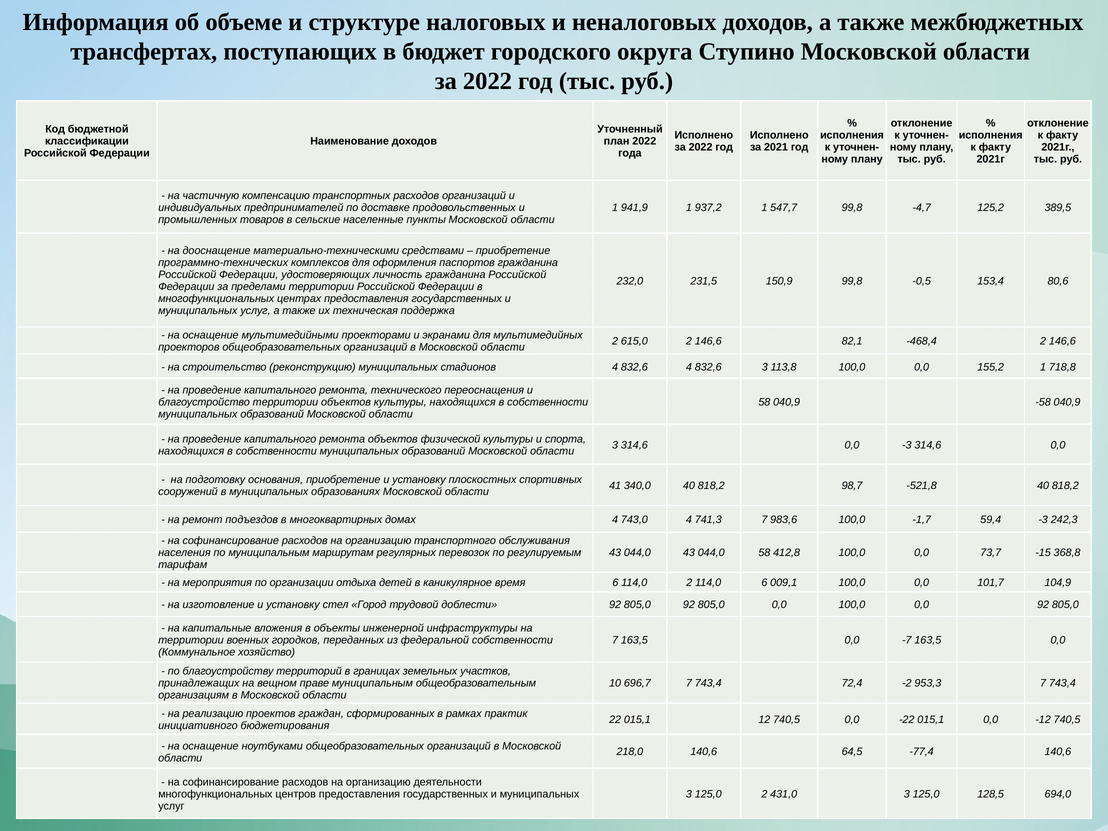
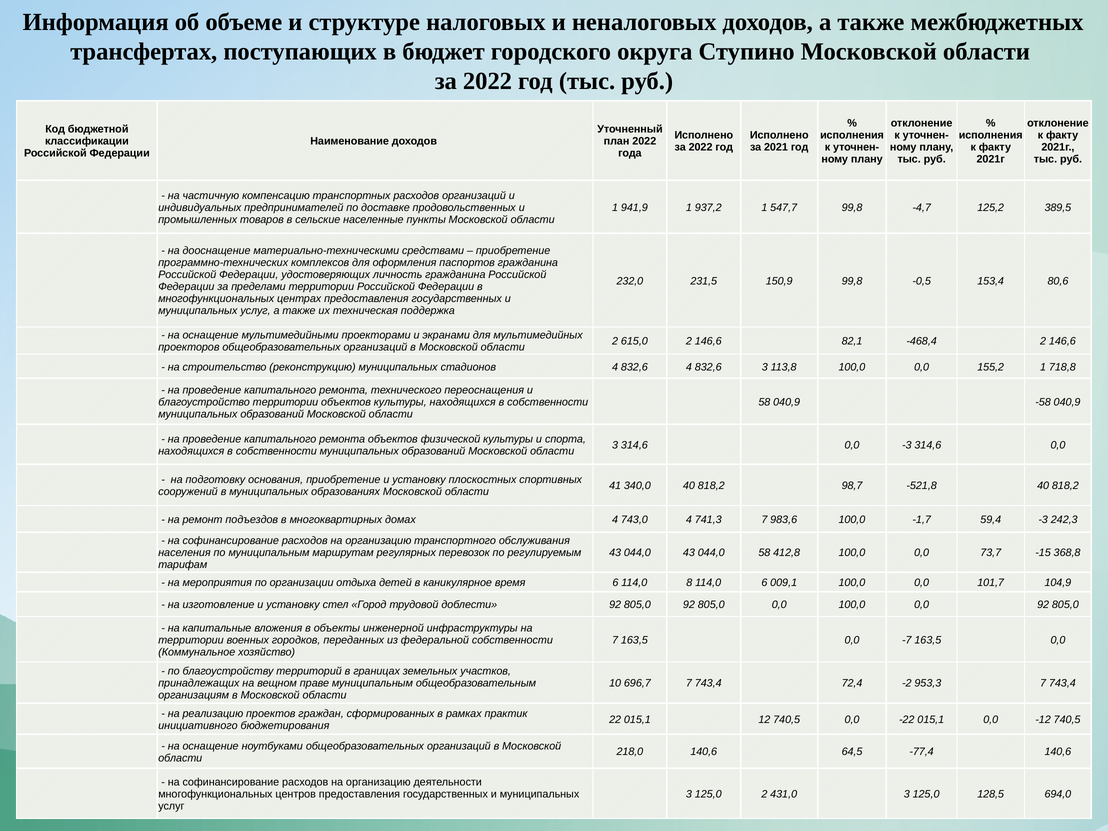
114,0 2: 2 -> 8 (689, 583)
